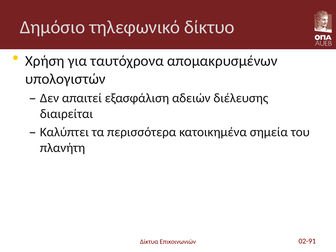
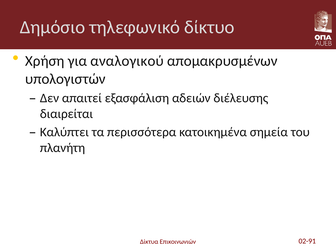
ταυτόχρονα: ταυτόχρονα -> αναλογικού (127, 61)
